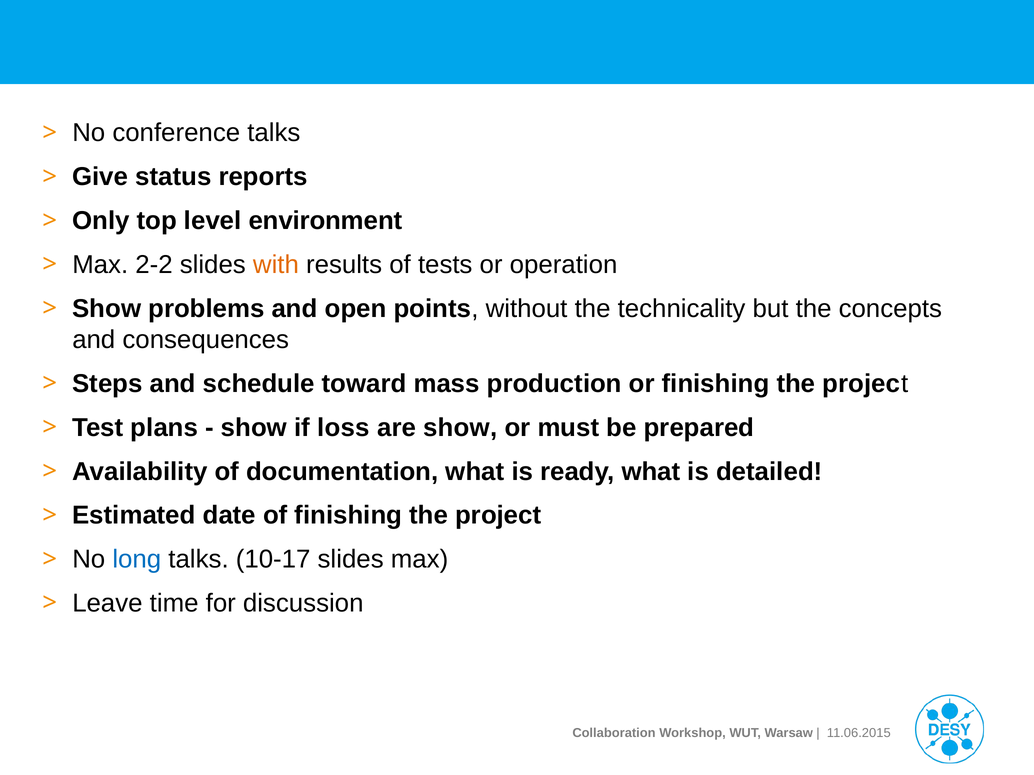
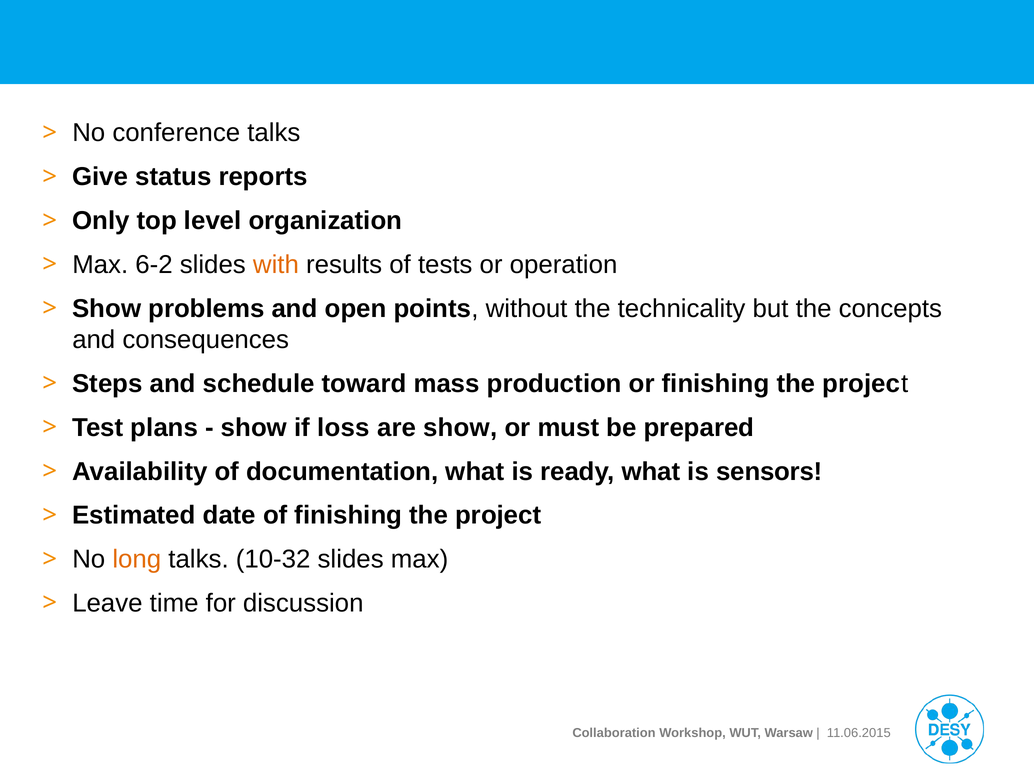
environment: environment -> organization (325, 221)
2-2: 2-2 -> 6-2 (154, 265)
detailed: detailed -> sensors (769, 472)
long colour: blue -> orange (137, 560)
10-17: 10-17 -> 10-32 (273, 560)
